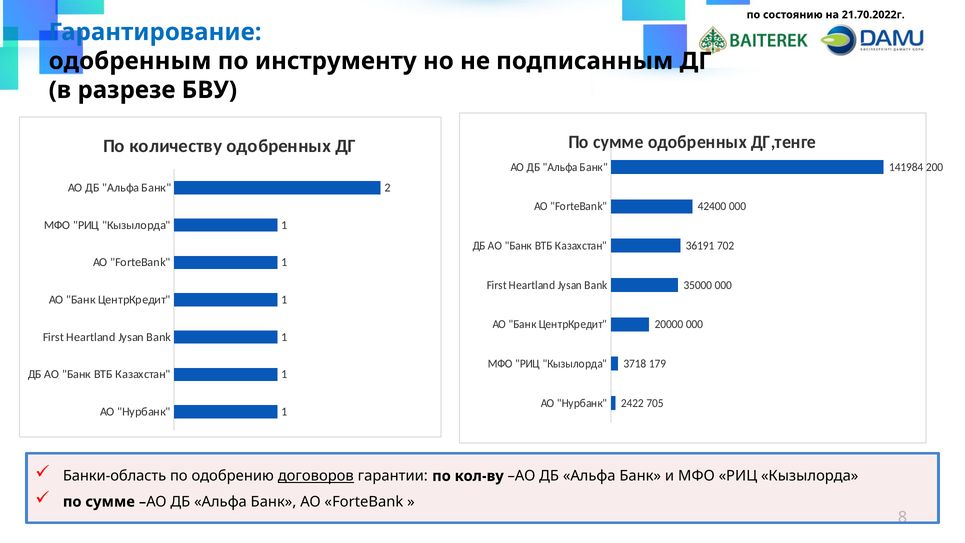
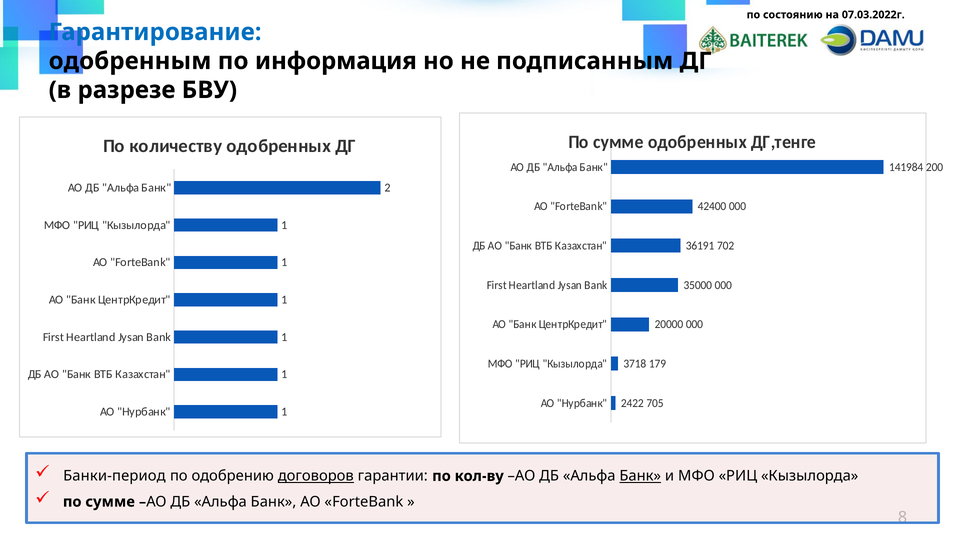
21.70.2022г: 21.70.2022г -> 07.03.2022г (873, 15)
инструменту: инструменту -> информация (336, 61)
Банки-область: Банки-область -> Банки-период (114, 476)
Банк underline: none -> present (640, 476)
